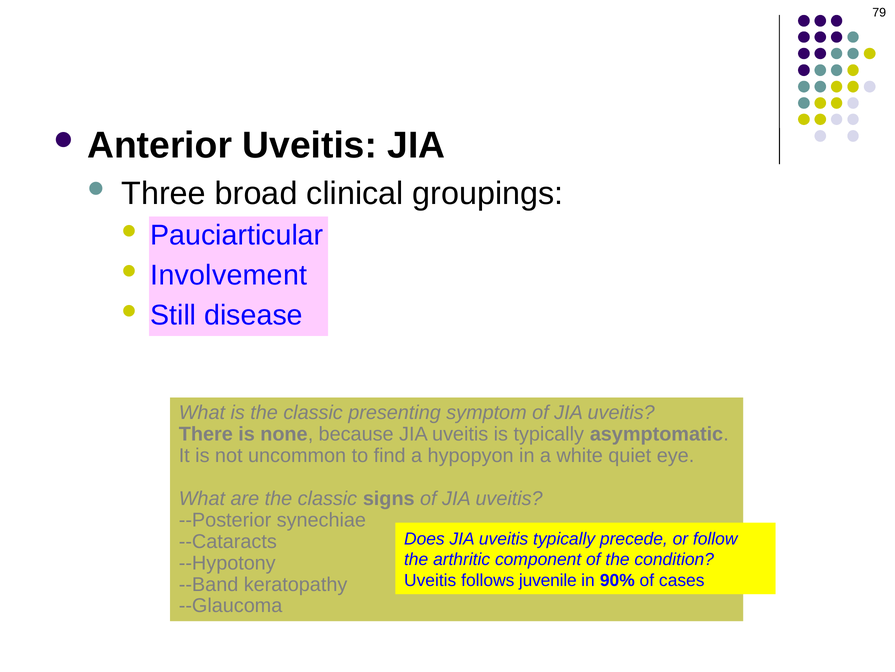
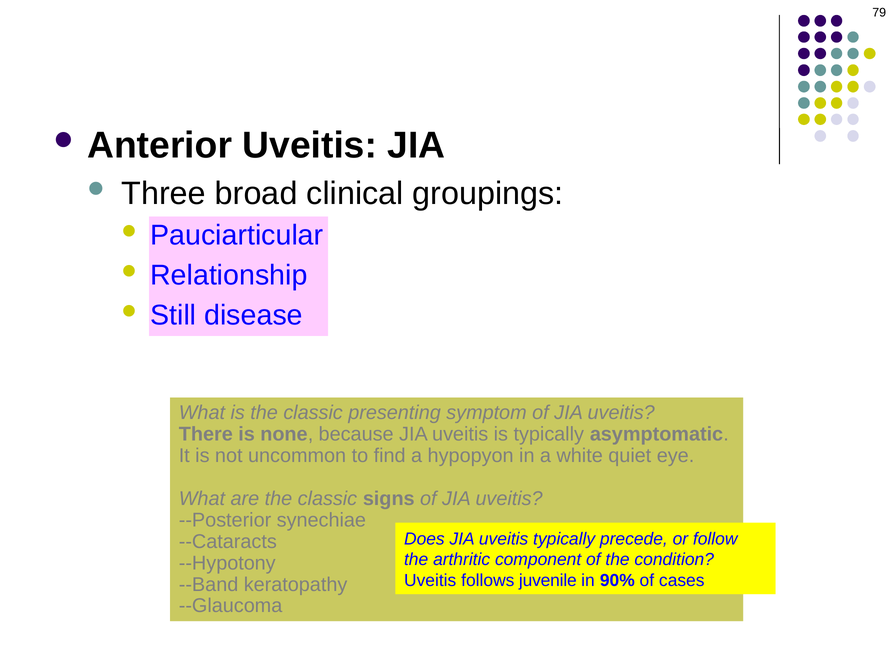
Involvement: Involvement -> Relationship (229, 275)
